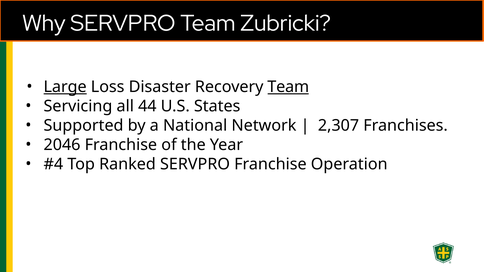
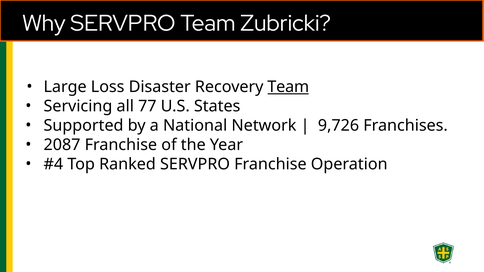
Large underline: present -> none (65, 87)
44: 44 -> 77 (147, 106)
2,307: 2,307 -> 9,726 (338, 126)
2046: 2046 -> 2087 (62, 145)
